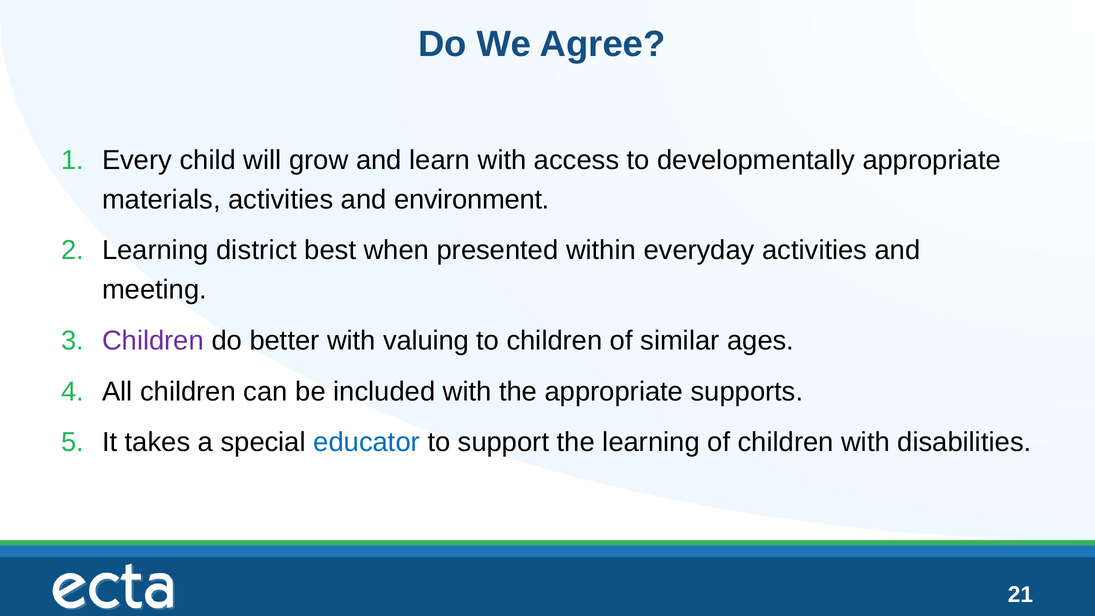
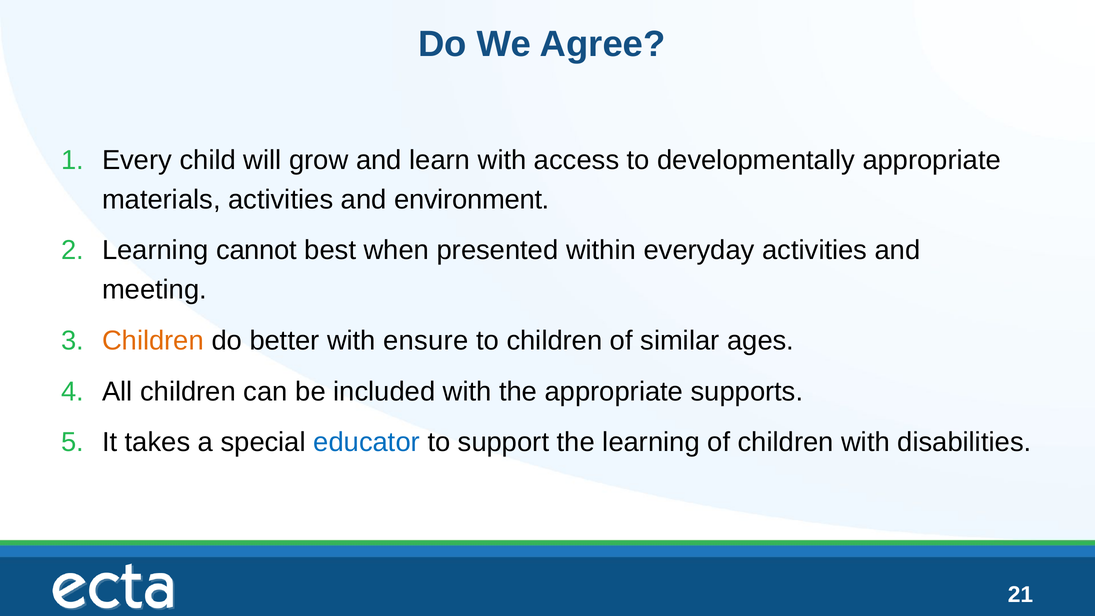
district: district -> cannot (257, 250)
Children colour: purple -> orange (153, 341)
valuing: valuing -> ensure (426, 341)
